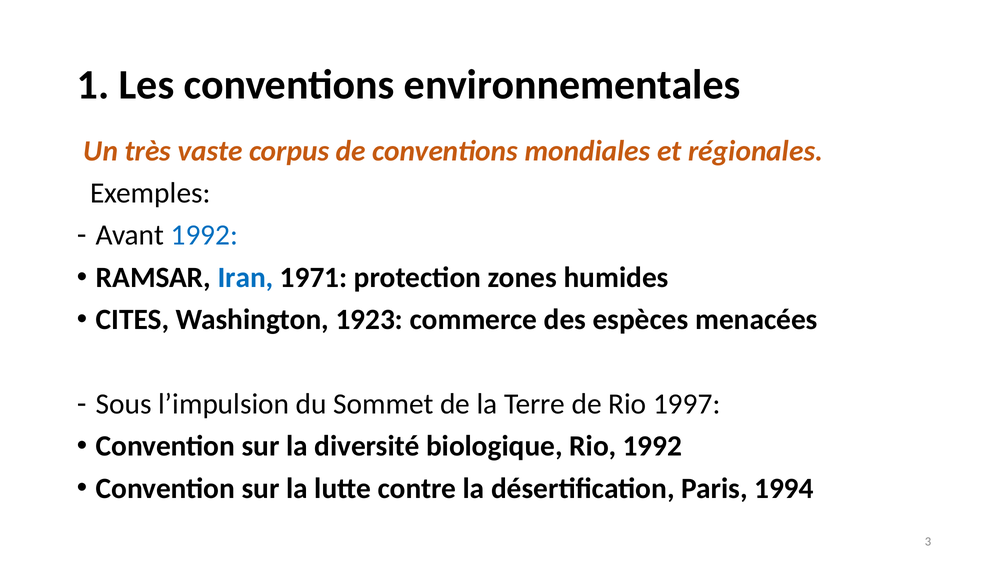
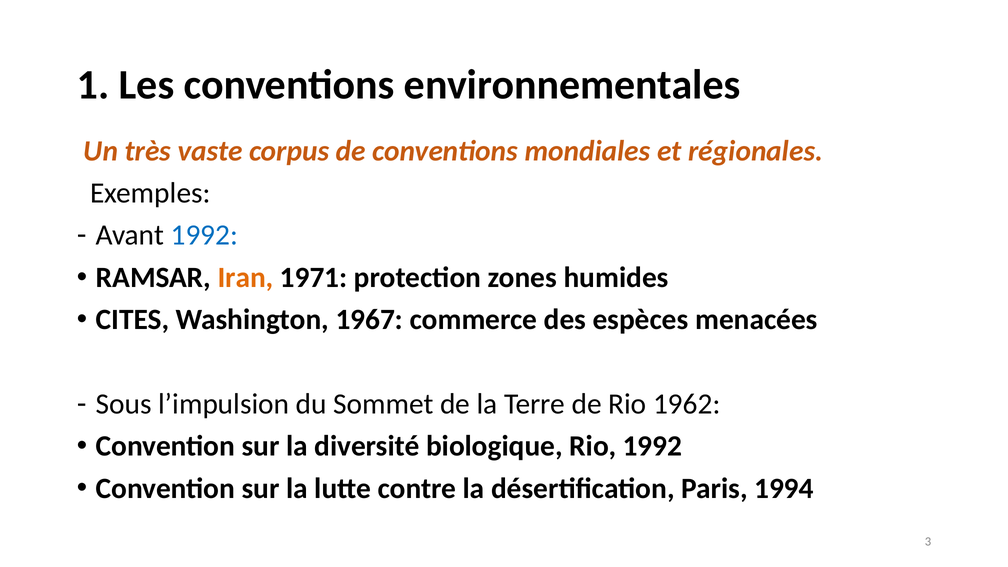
Iran colour: blue -> orange (245, 277)
1923: 1923 -> 1967 (369, 320)
1997: 1997 -> 1962 (687, 404)
